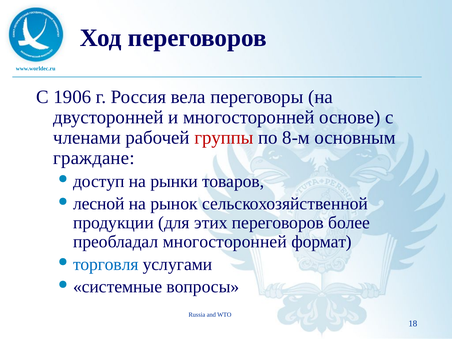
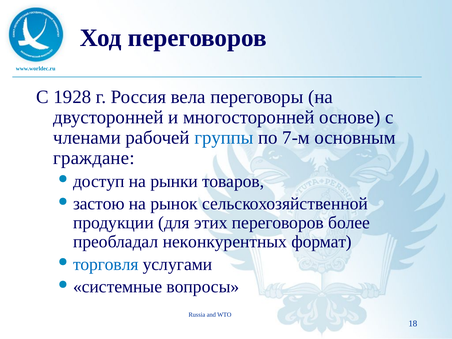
1906: 1906 -> 1928 (72, 97)
группы colour: red -> blue (224, 138)
8-м: 8-м -> 7-м (296, 138)
лесной: лесной -> застою (99, 204)
преобладал многосторонней: многосторонней -> неконкурентных (225, 242)
